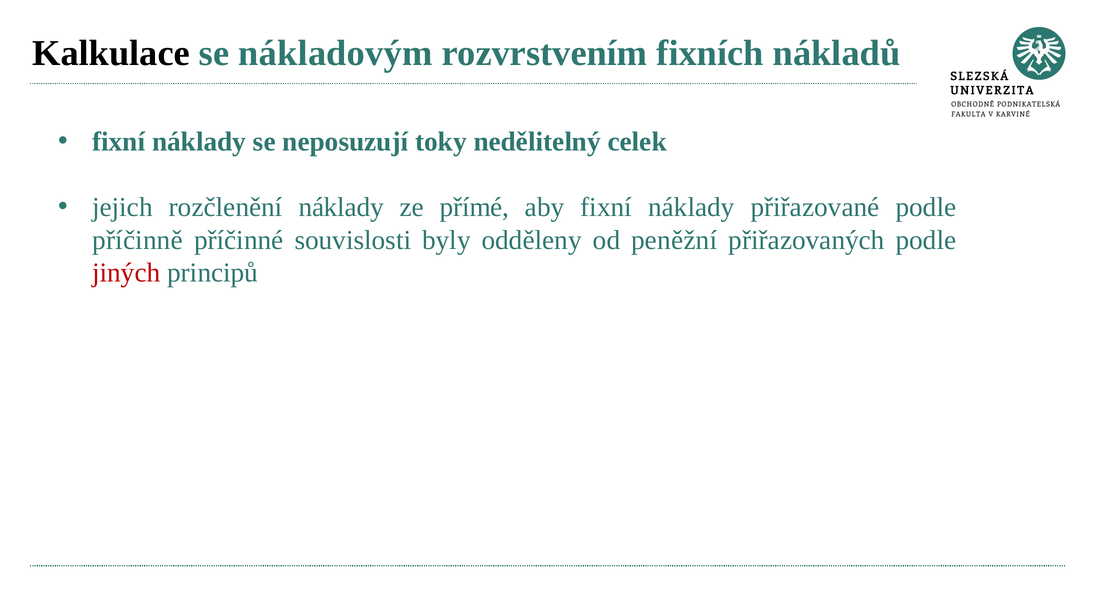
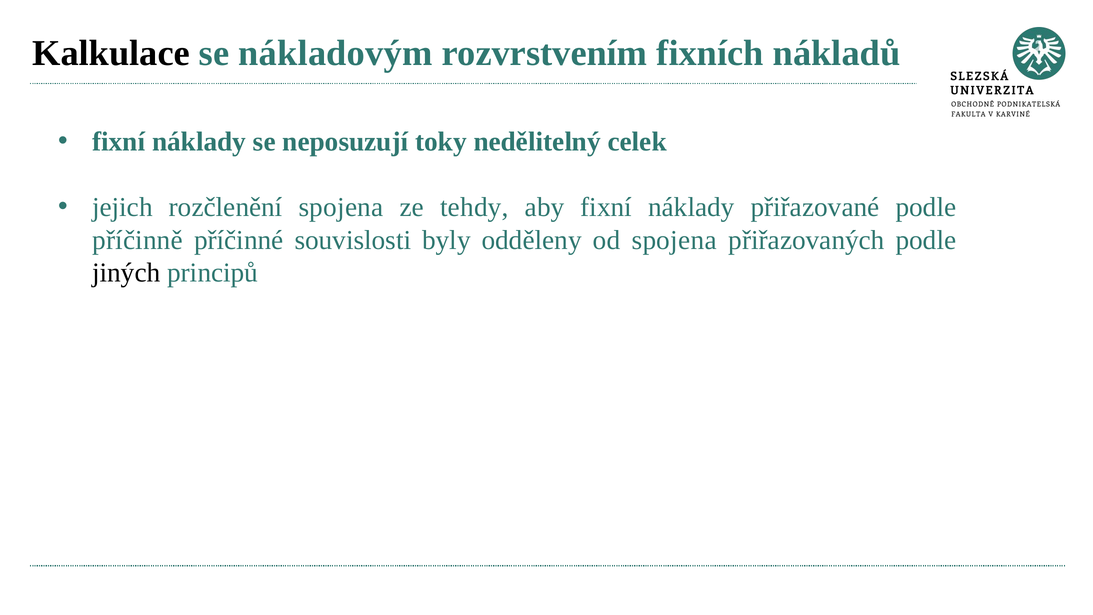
rozčlenění náklady: náklady -> spojena (341, 207)
přímé: přímé -> tehdy (474, 207)
od peněžní: peněžní -> spojena (674, 240)
jiných colour: red -> black (126, 273)
